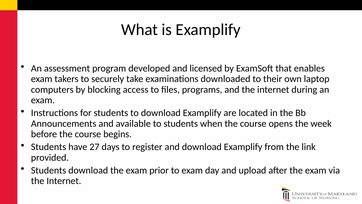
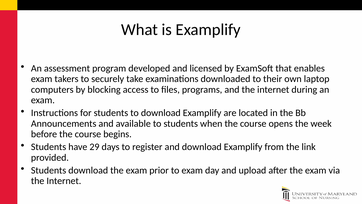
27: 27 -> 29 (94, 147)
